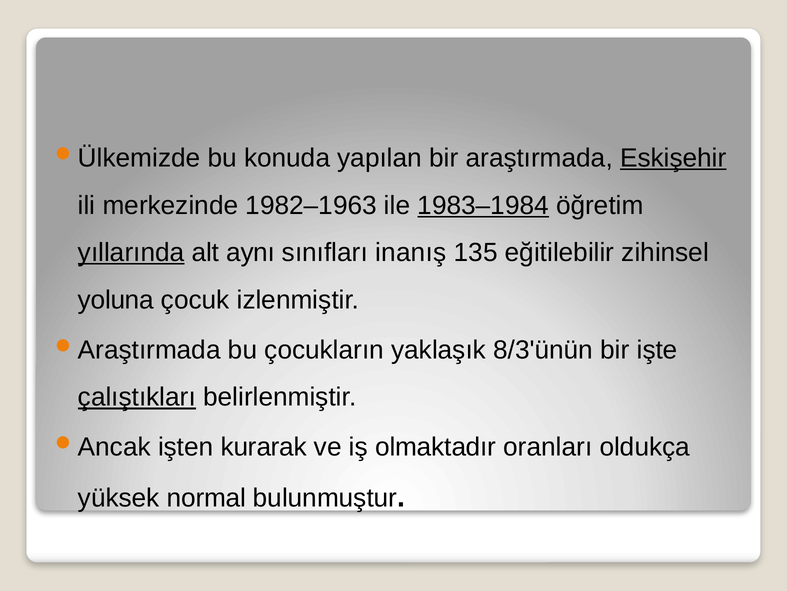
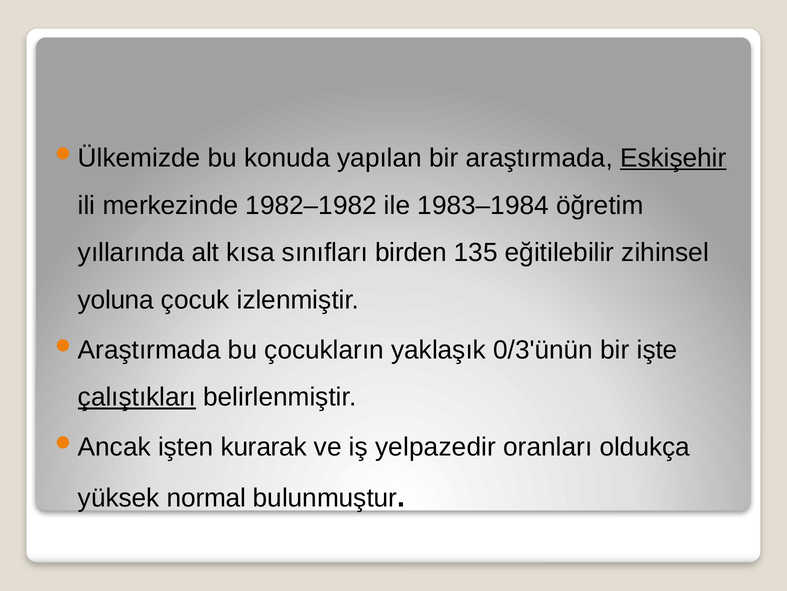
1982–1963: 1982–1963 -> 1982–1982 (311, 205)
1983–1984 underline: present -> none (483, 205)
yıllarında underline: present -> none (131, 252)
aynı: aynı -> kısa (251, 252)
inanış: inanış -> birden (411, 252)
8/3'ünün: 8/3'ünün -> 0/3'ünün (543, 349)
olmaktadır: olmaktadır -> yelpazedir (436, 447)
